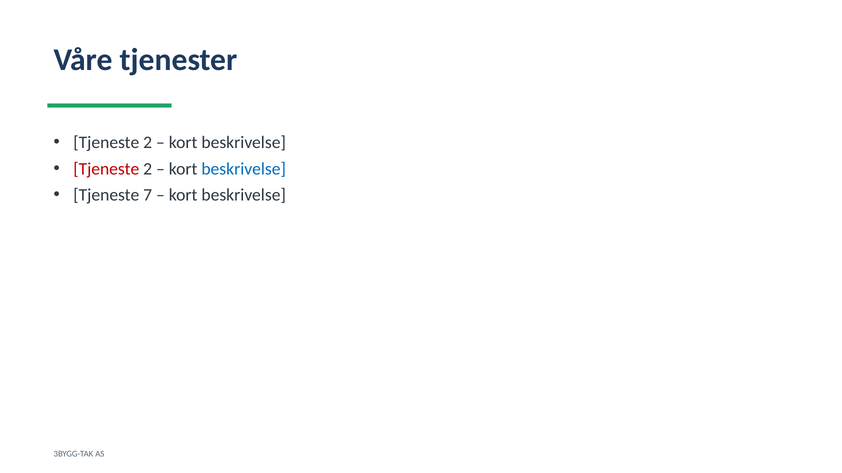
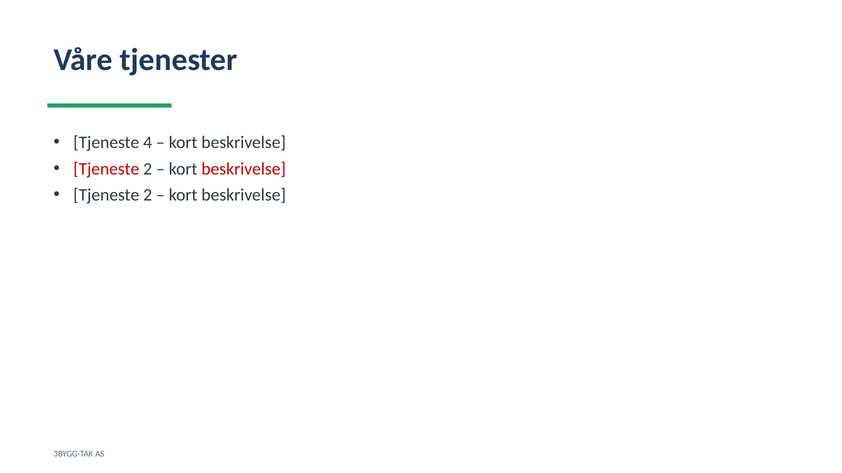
2: 2 -> 4 (148, 143)
beskrivelse colour: blue -> red (244, 169)
7: 7 -> 2 (148, 195)
